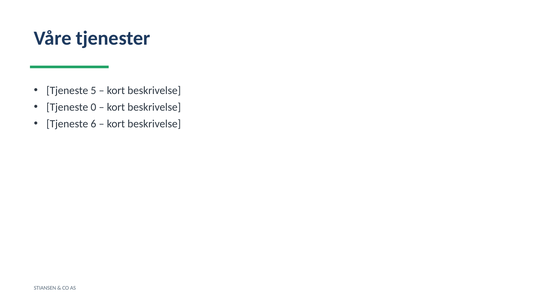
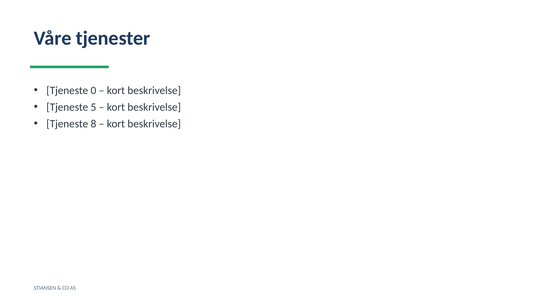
5: 5 -> 0 (93, 90)
0: 0 -> 5 (93, 107)
6: 6 -> 8 (93, 124)
